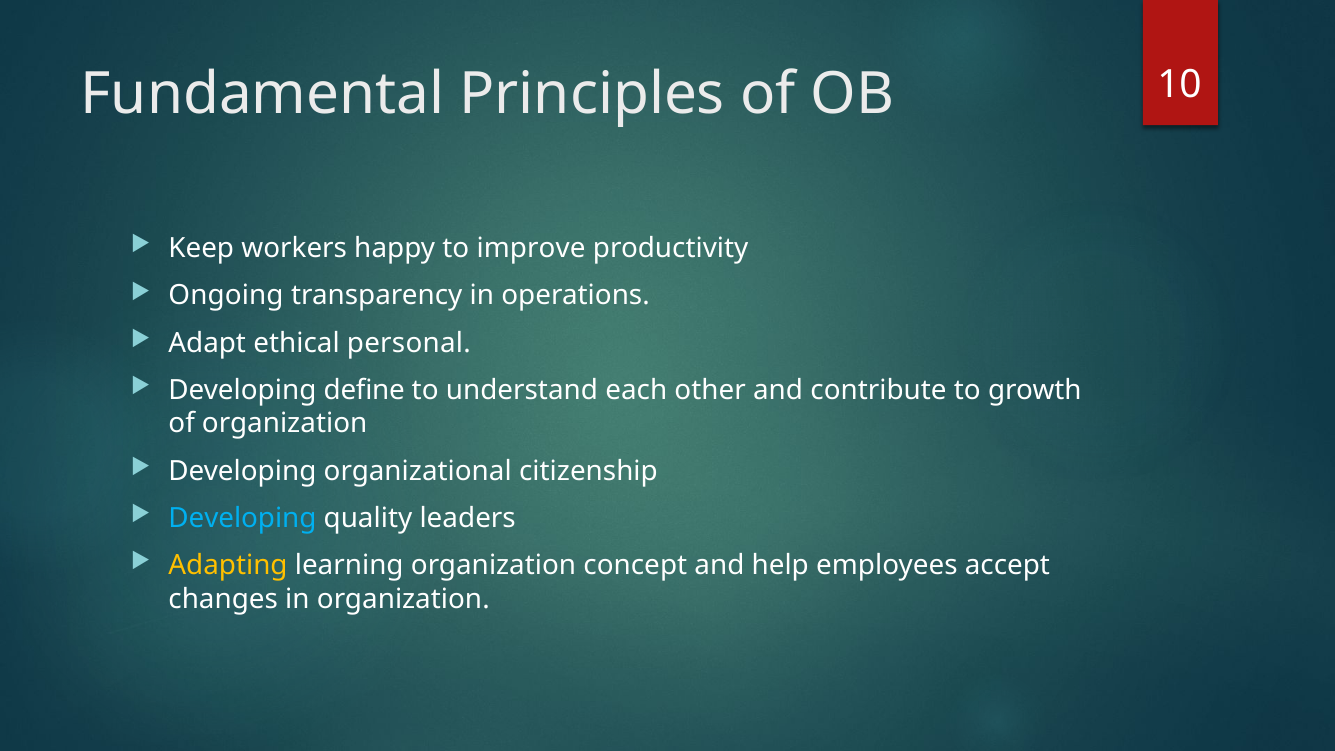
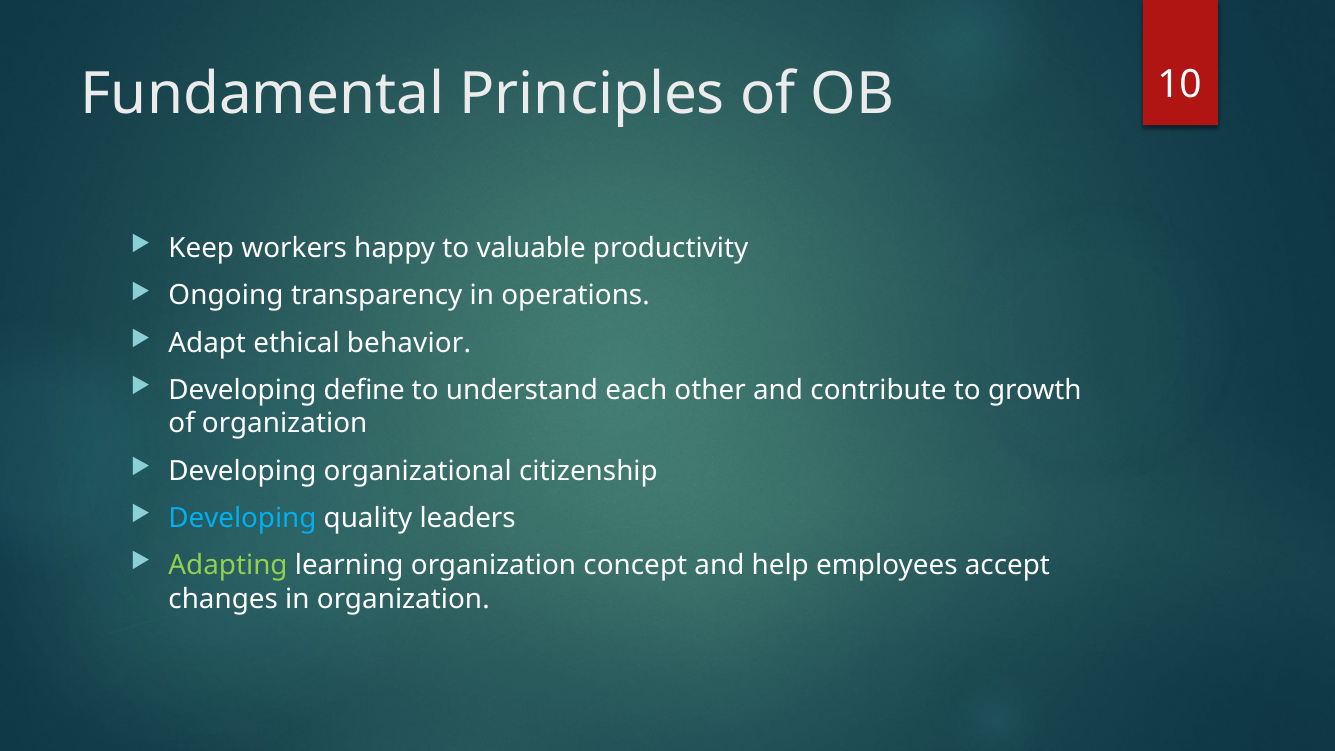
improve: improve -> valuable (531, 248)
personal: personal -> behavior (409, 343)
Adapting colour: yellow -> light green (228, 566)
